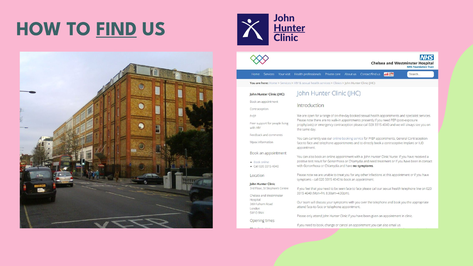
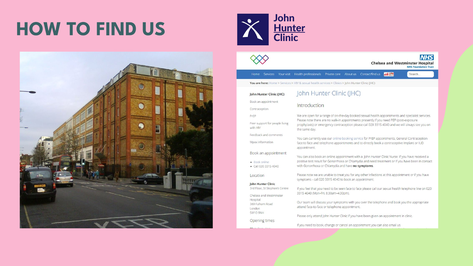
FIND underline: present -> none (116, 29)
